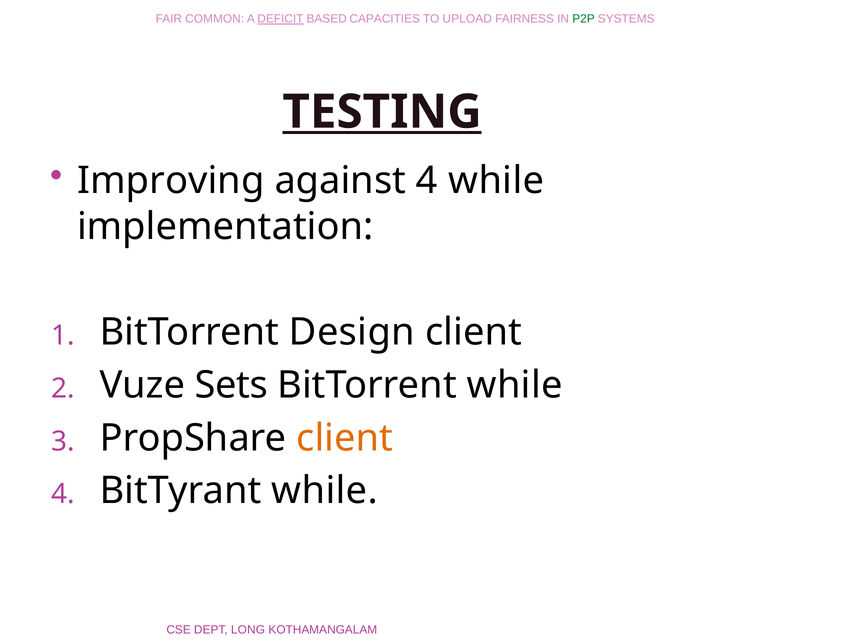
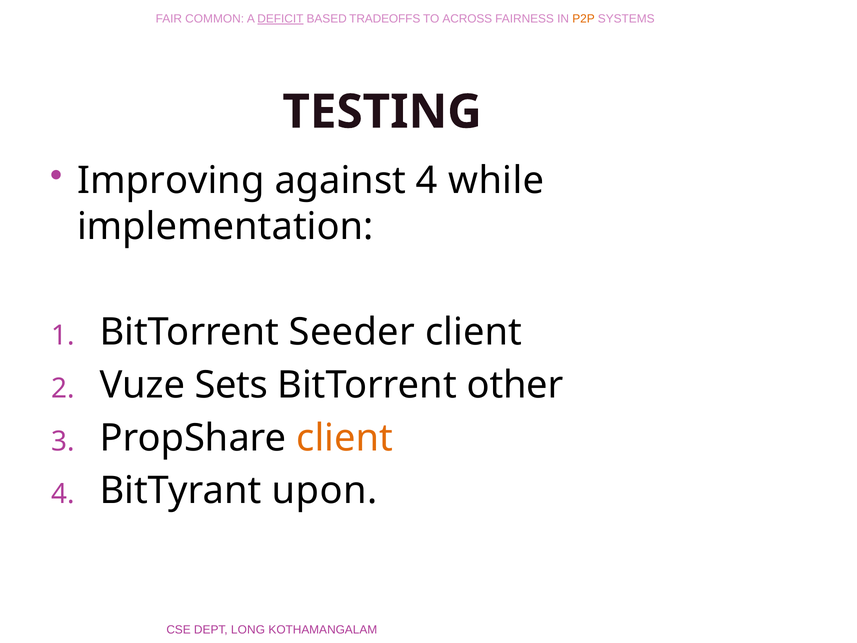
CAPACITIES: CAPACITIES -> TRADEOFFS (385, 19)
UPLOAD: UPLOAD -> ACROSS (467, 19)
P2P colour: green -> orange (584, 19)
TESTING underline: present -> none (382, 112)
Design: Design -> Seeder (352, 332)
BitTorrent while: while -> other (515, 385)
BitTyrant while: while -> upon (325, 491)
